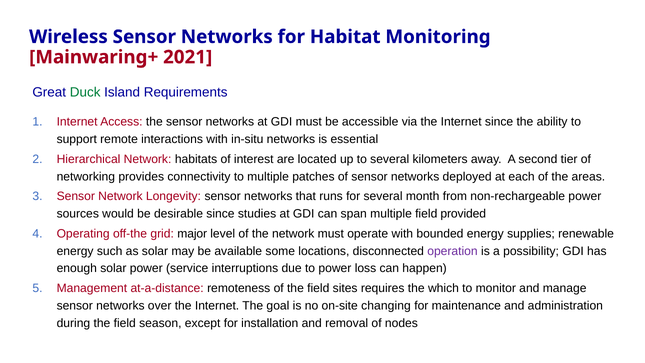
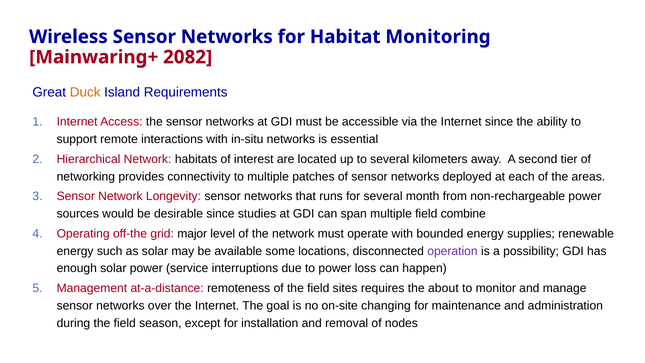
2021: 2021 -> 2082 (188, 57)
Duck colour: green -> orange (85, 93)
provided: provided -> combine (463, 214)
which: which -> about (443, 288)
